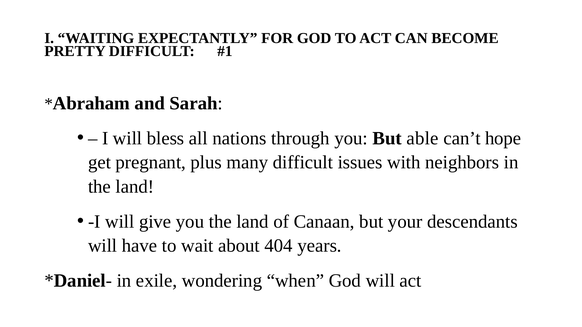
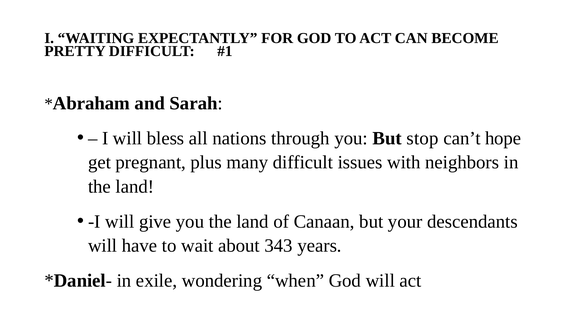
able: able -> stop (423, 139)
404: 404 -> 343 (279, 246)
